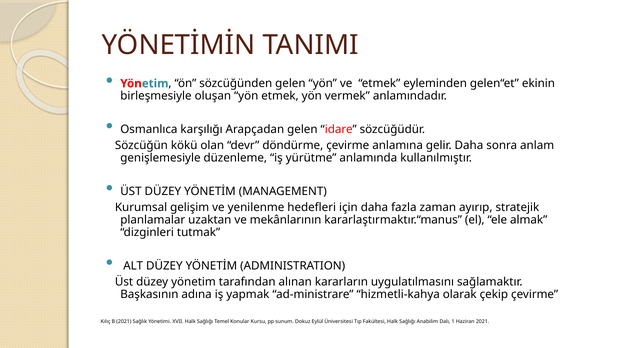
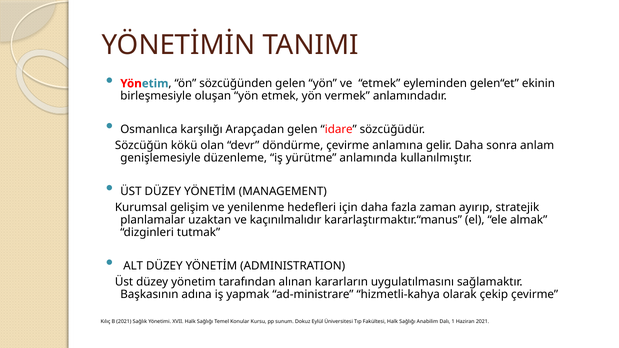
mekânlarının: mekânlarının -> kaçınılmalıdır (286, 220)
